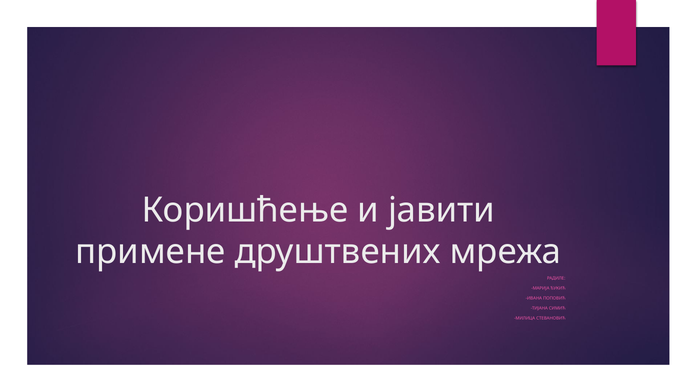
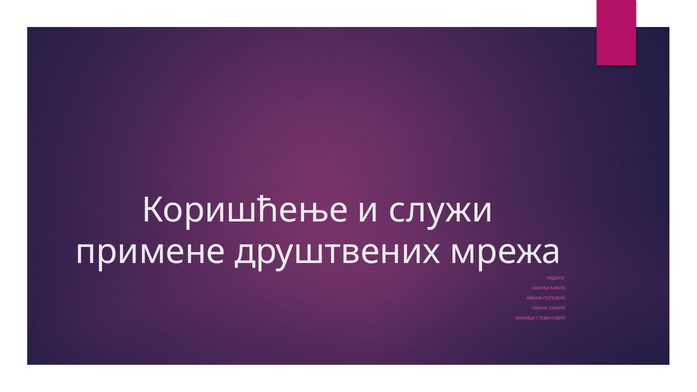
јавити: јавити -> служи (441, 210)
